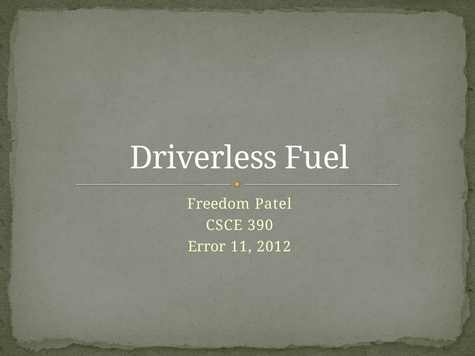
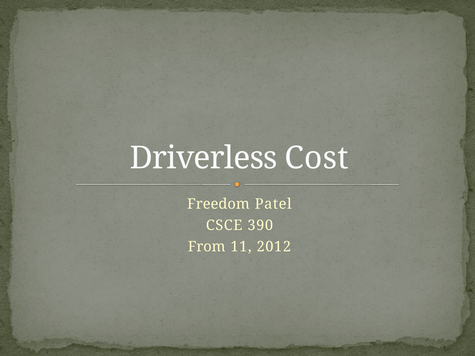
Fuel: Fuel -> Cost (317, 158)
Error: Error -> From (207, 247)
